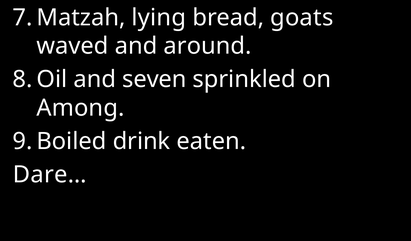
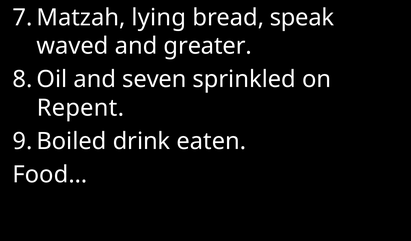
goats: goats -> speak (302, 18)
around: around -> greater (208, 46)
Among: Among -> Repent (80, 108)
Dare…: Dare… -> Food… (50, 174)
